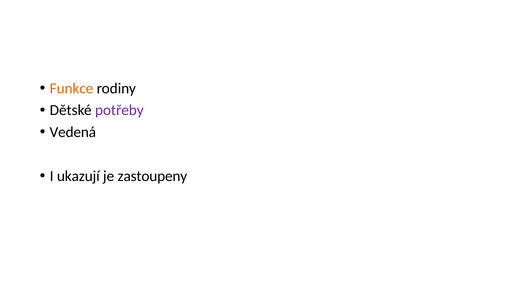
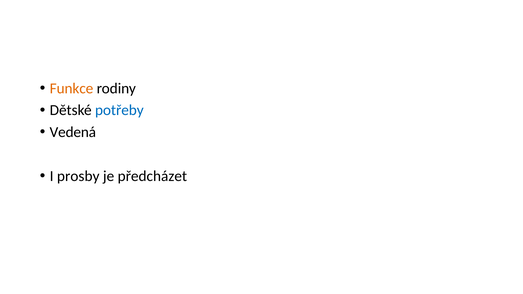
potřeby colour: purple -> blue (119, 110)
ukazují: ukazují -> prosby (78, 176)
zastoupeny: zastoupeny -> předcházet (152, 176)
